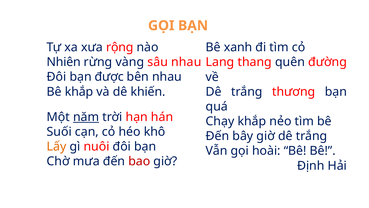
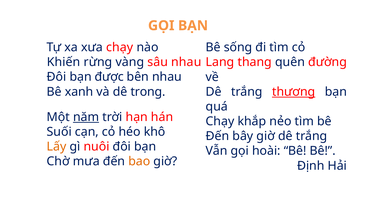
xưa rộng: rộng -> chạy (120, 47)
xanh: xanh -> sống (238, 47)
Nhiên: Nhiên -> Khiến (64, 62)
Bê khắp: khắp -> xanh (79, 92)
khiến: khiến -> trong (148, 92)
thương underline: none -> present (294, 92)
bao colour: red -> orange (139, 161)
